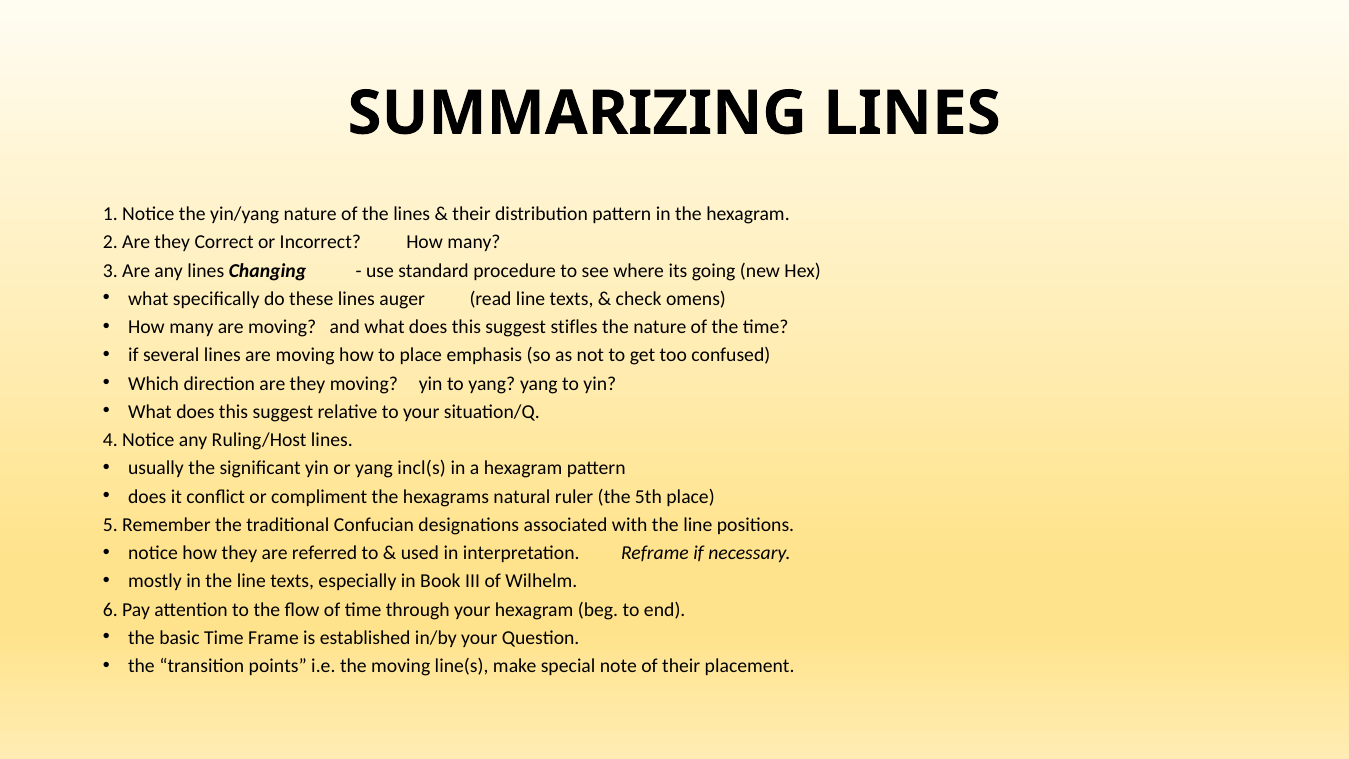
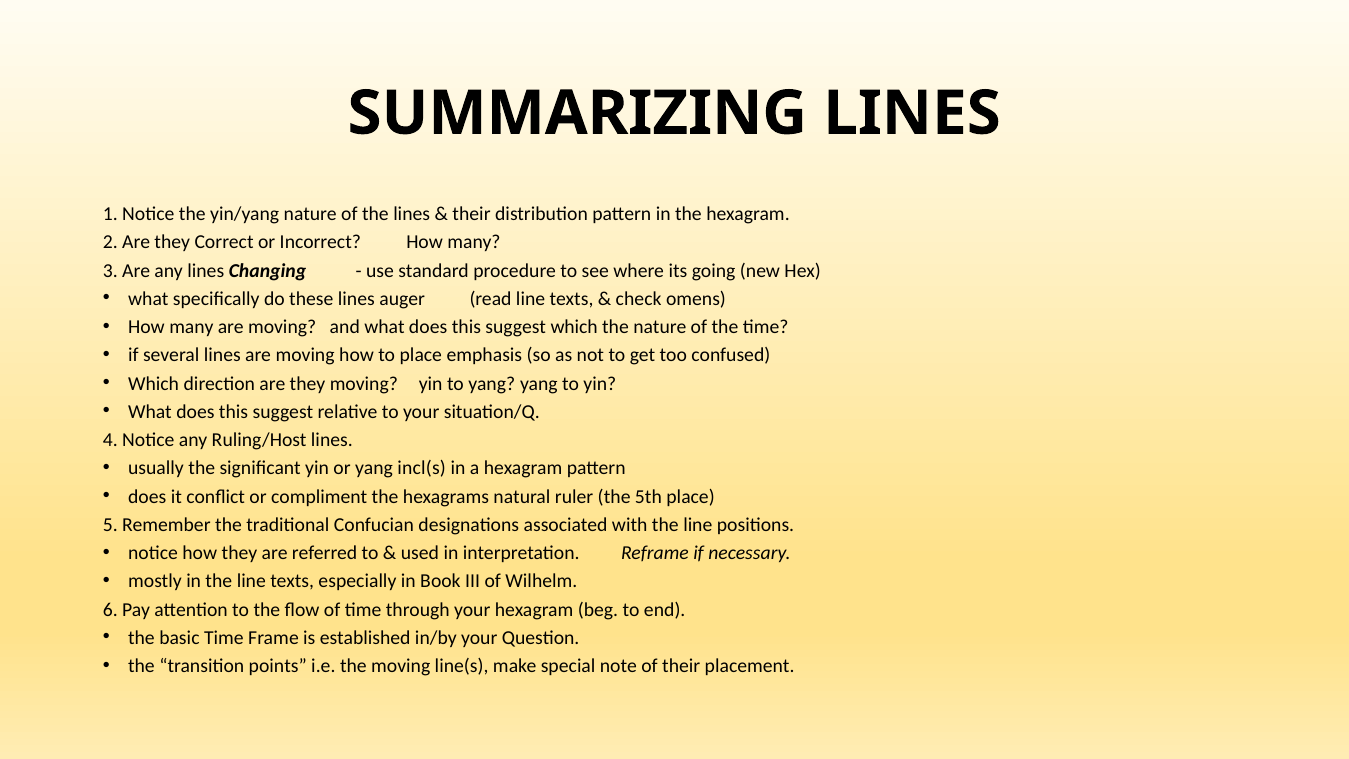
suggest stifles: stifles -> which (574, 327)
